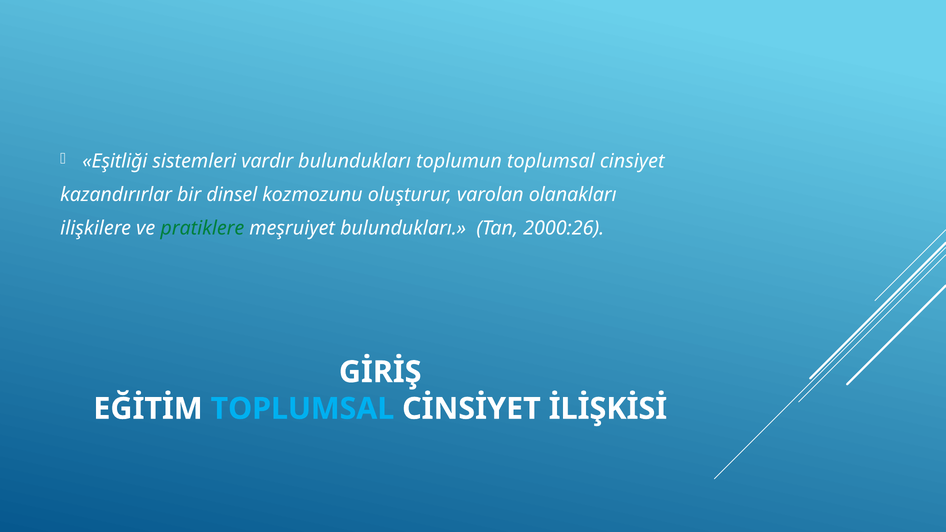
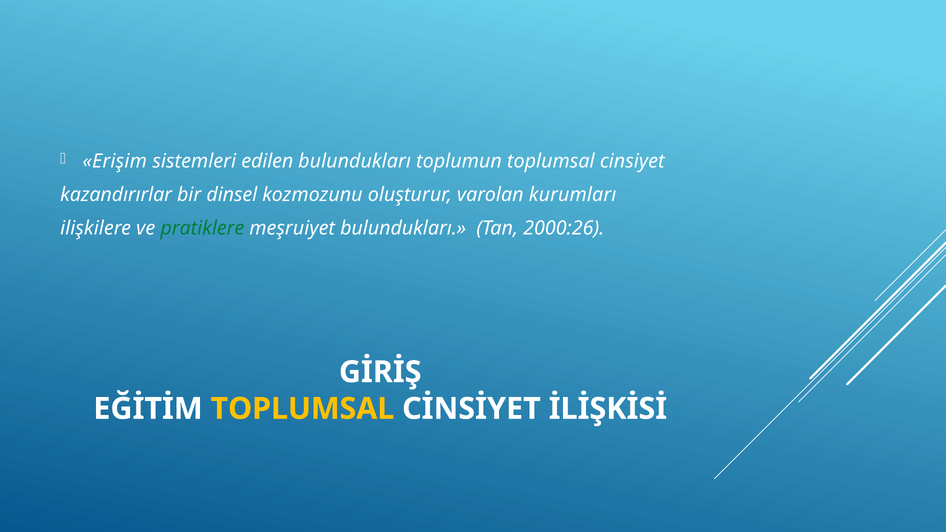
Eşitliği: Eşitliği -> Erişim (115, 161)
vardır: vardır -> edilen (267, 161)
olanakları: olanakları -> kurumları (573, 195)
TOPLUMSAL colour: light blue -> yellow (302, 409)
